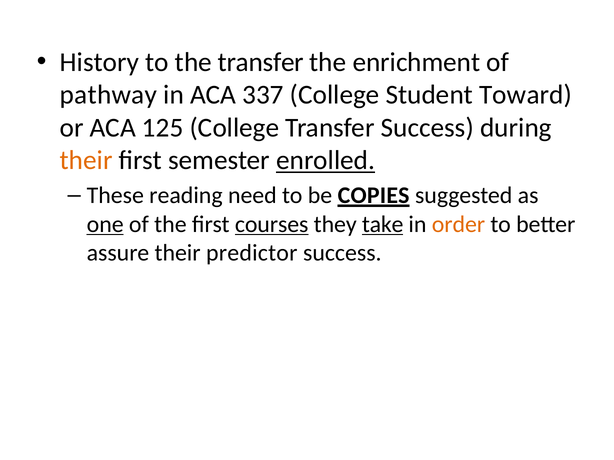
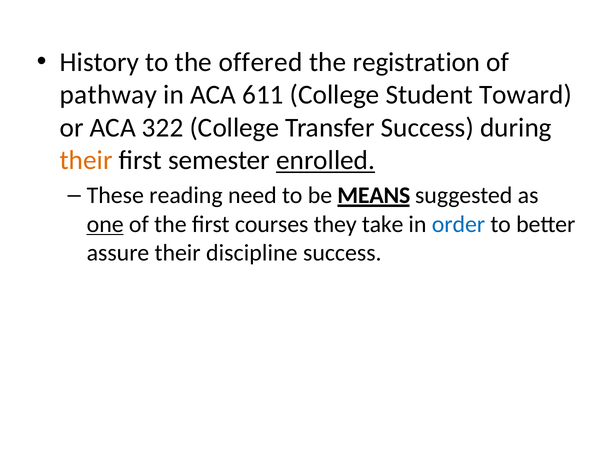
the transfer: transfer -> offered (261, 62)
enrichment: enrichment -> registration (416, 62)
337: 337 -> 611 (263, 95)
125: 125 -> 322 (163, 128)
COPIES: COPIES -> MEANS (374, 196)
courses underline: present -> none (272, 224)
take underline: present -> none (383, 224)
order colour: orange -> blue (458, 224)
predictor: predictor -> discipline (252, 253)
